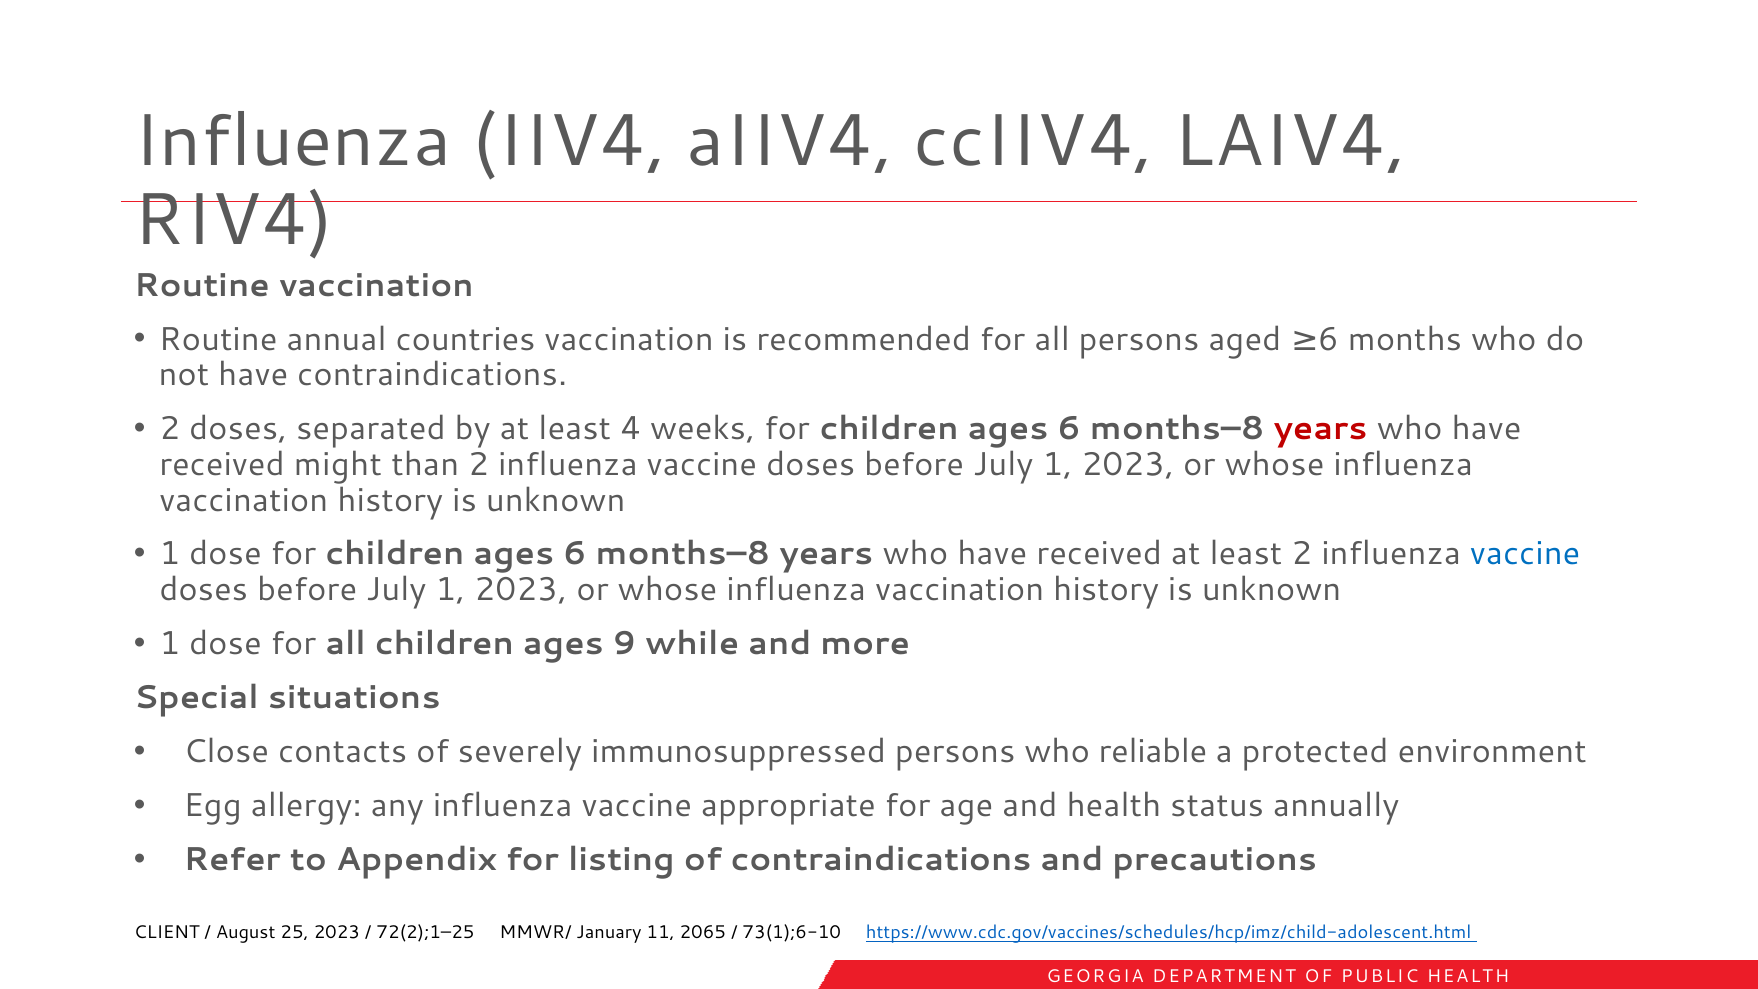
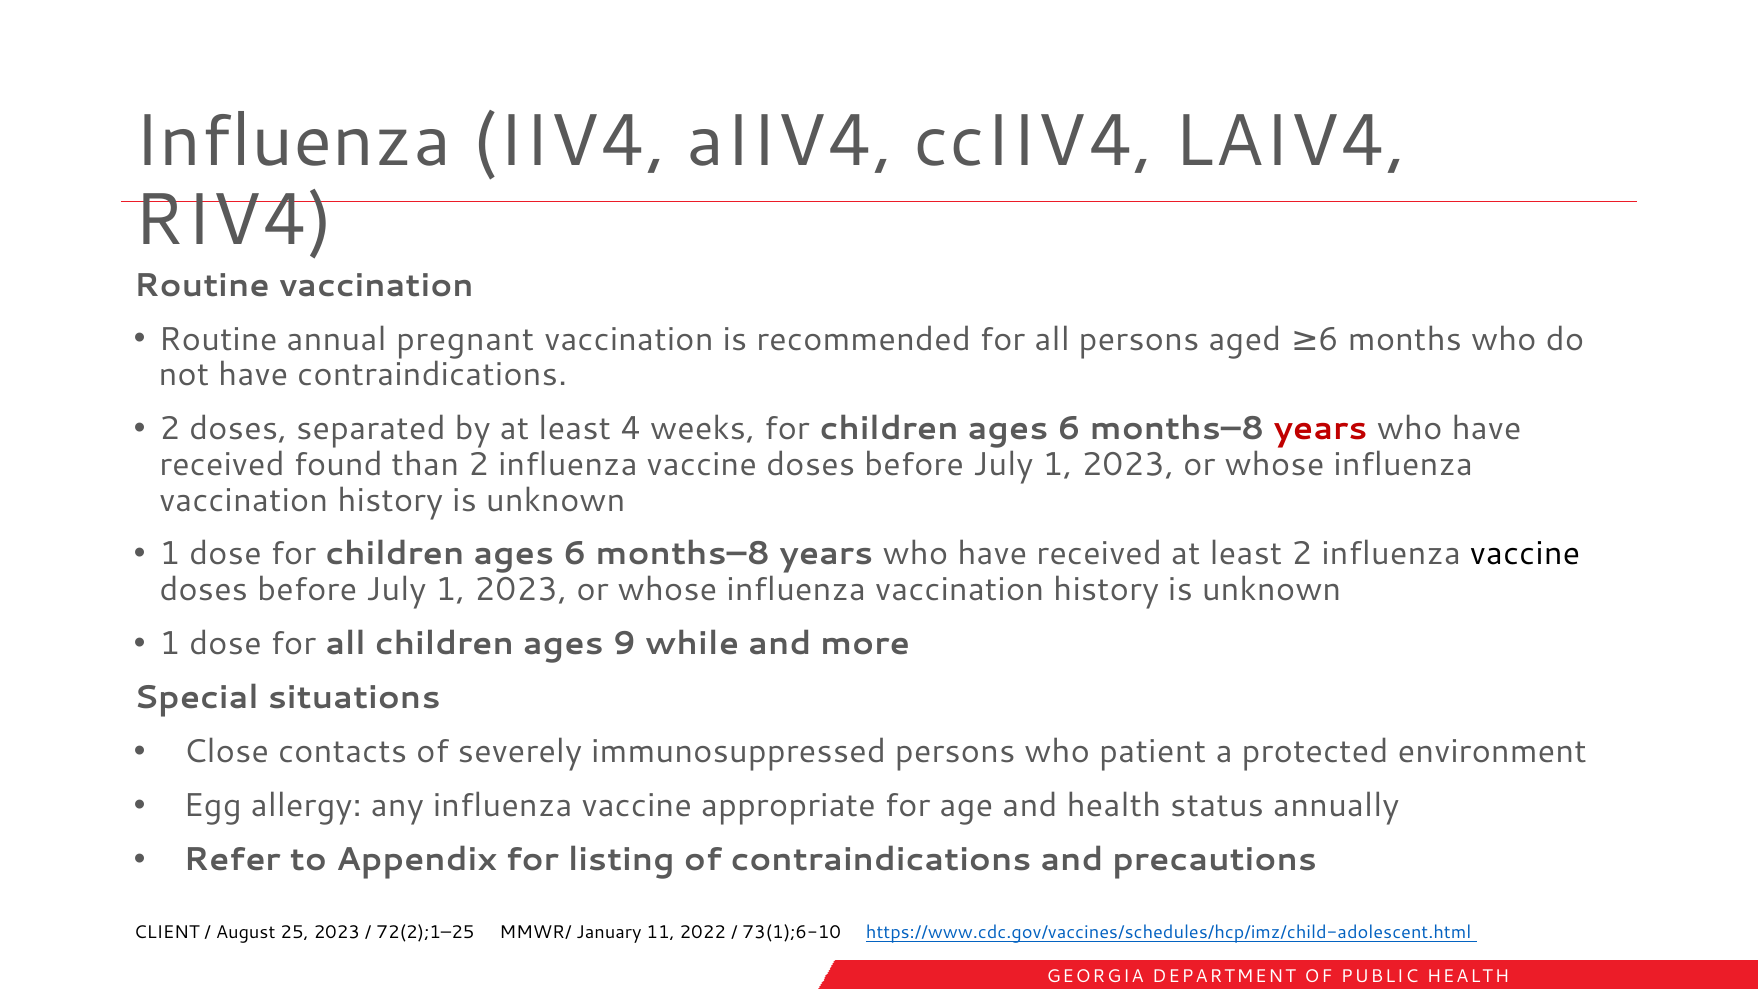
countries: countries -> pregnant (465, 339)
might: might -> found (338, 464)
vaccine colour: blue -> black (1525, 554)
reliable: reliable -> patient (1153, 751)
2065: 2065 -> 2022 (703, 932)
